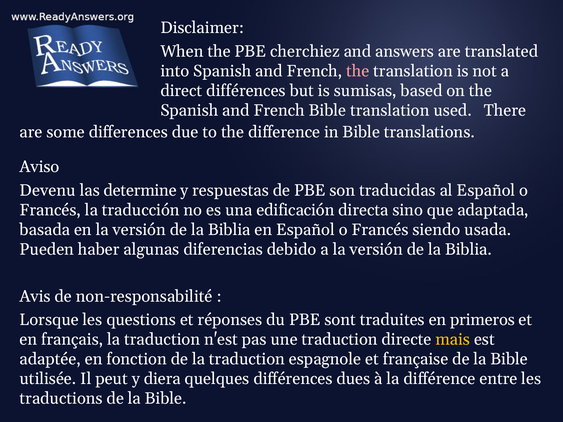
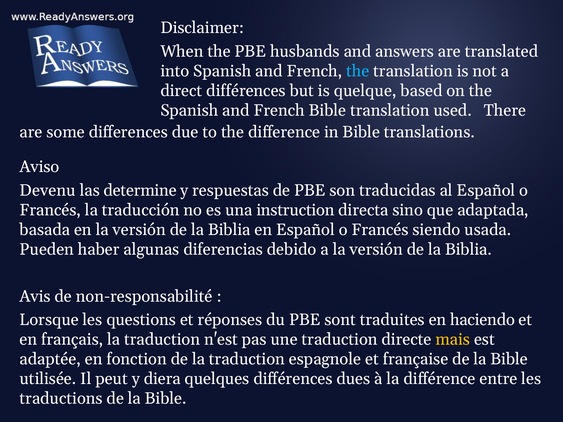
cherchiez: cherchiez -> husbands (305, 51)
the colour: pink -> light blue (358, 71)
sumisas: sumisas -> quelque (365, 91)
edificación: edificación -> instruction (295, 210)
primeros: primeros -> haciendo (482, 320)
